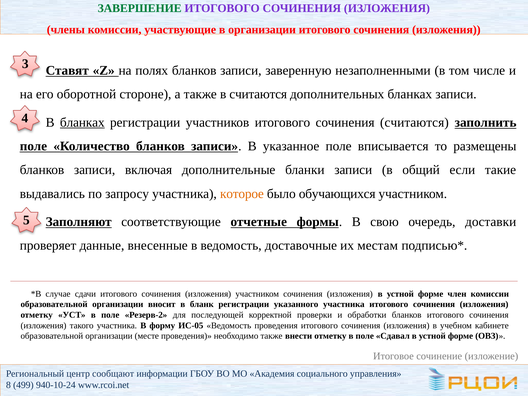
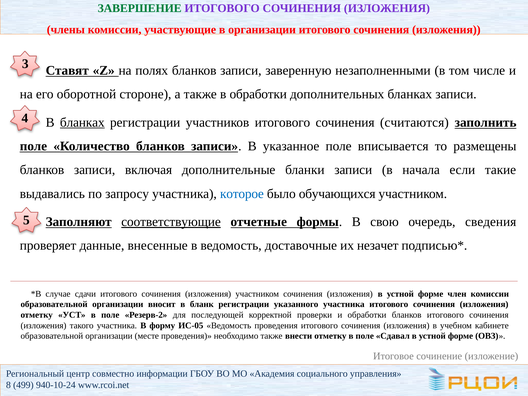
в считаются: считаются -> обработки (258, 94)
общий: общий -> начала (421, 170)
которое colour: orange -> blue (242, 194)
соответствующие underline: none -> present (171, 222)
доставки: доставки -> сведения (491, 222)
местам: местам -> незачет (378, 246)
сообщают: сообщают -> совместно (113, 374)
